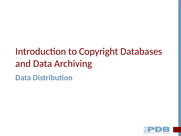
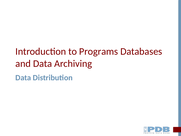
Copyright: Copyright -> Programs (99, 51)
